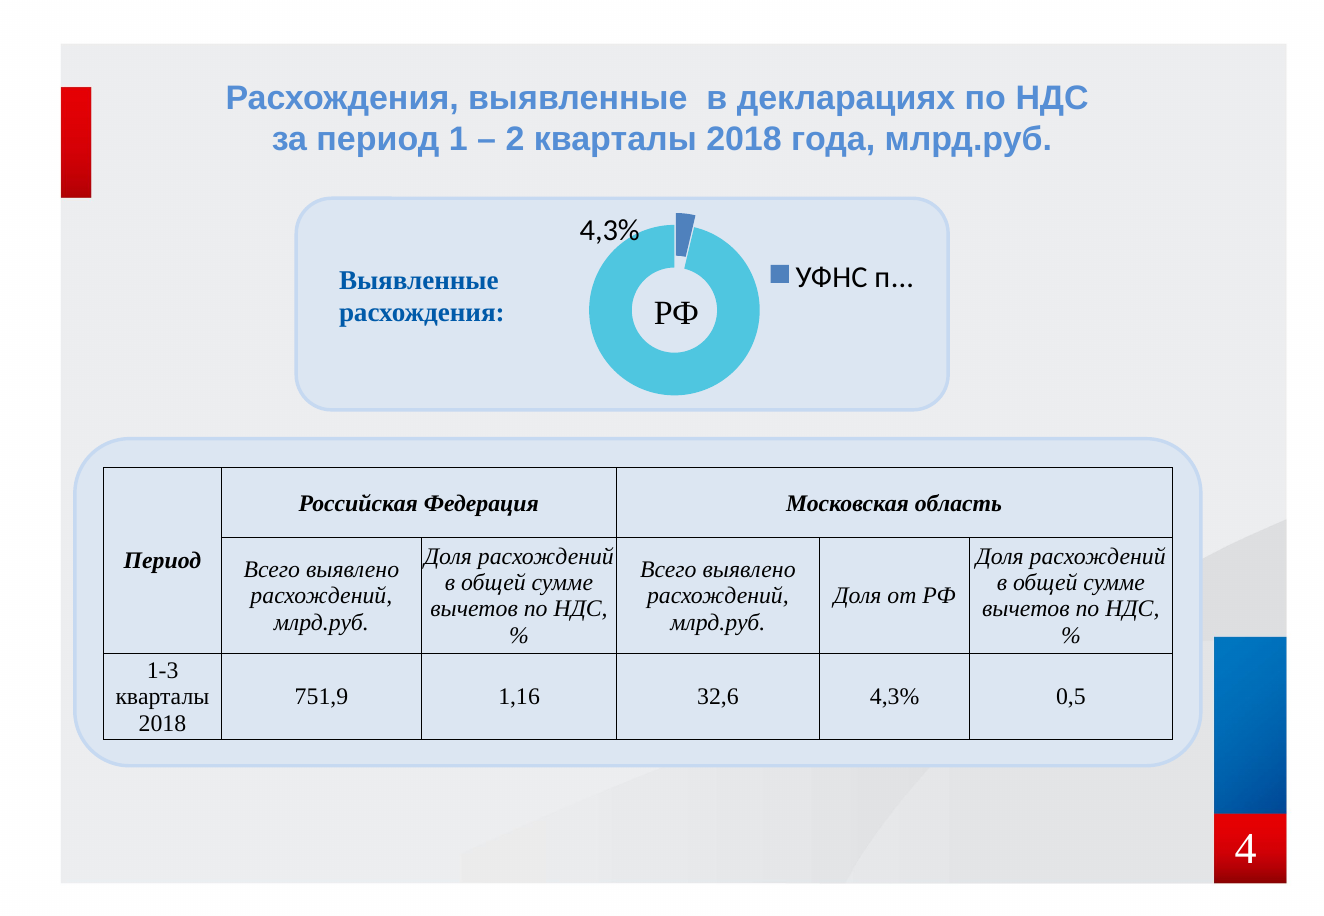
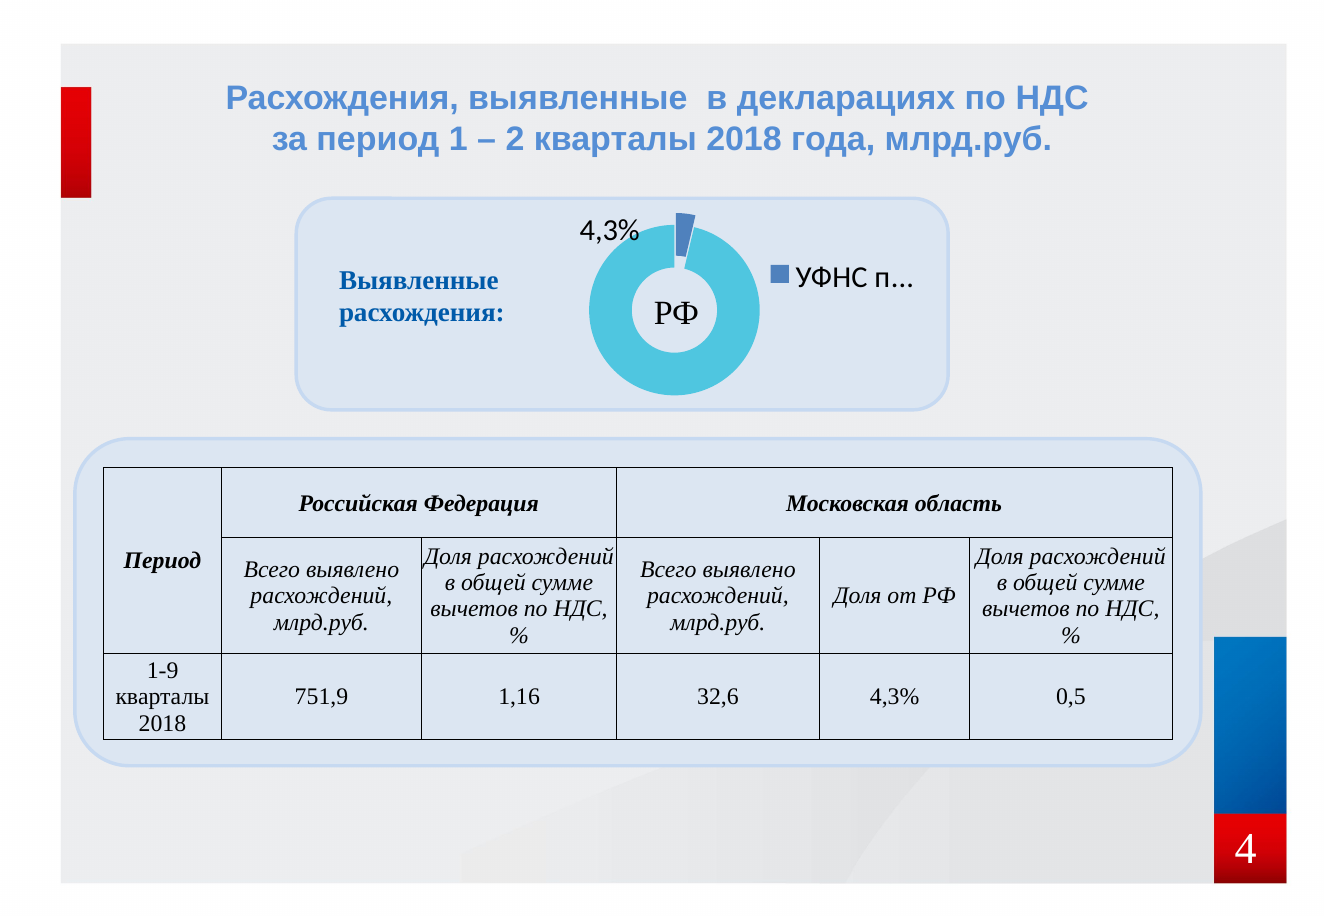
1-3: 1-3 -> 1-9 (163, 671)
